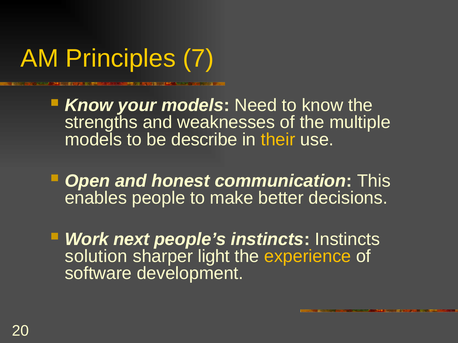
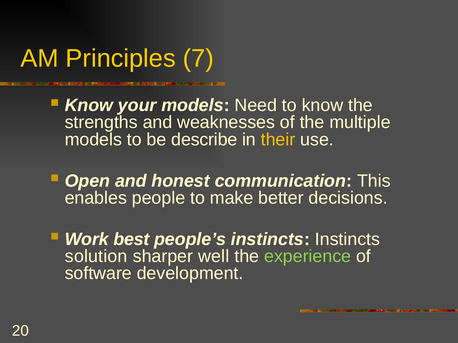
next: next -> best (132, 240)
light: light -> well (214, 257)
experience colour: yellow -> light green (308, 257)
